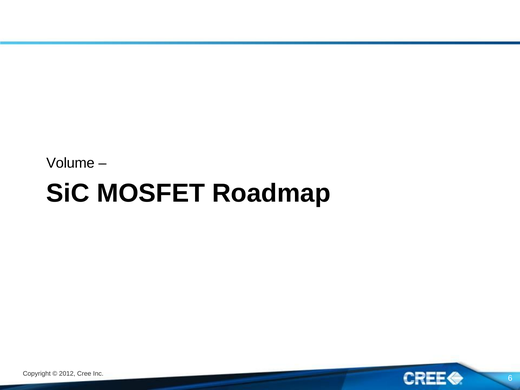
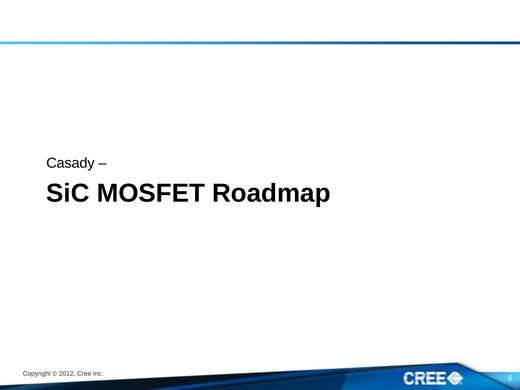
Volume: Volume -> Casady (70, 163)
